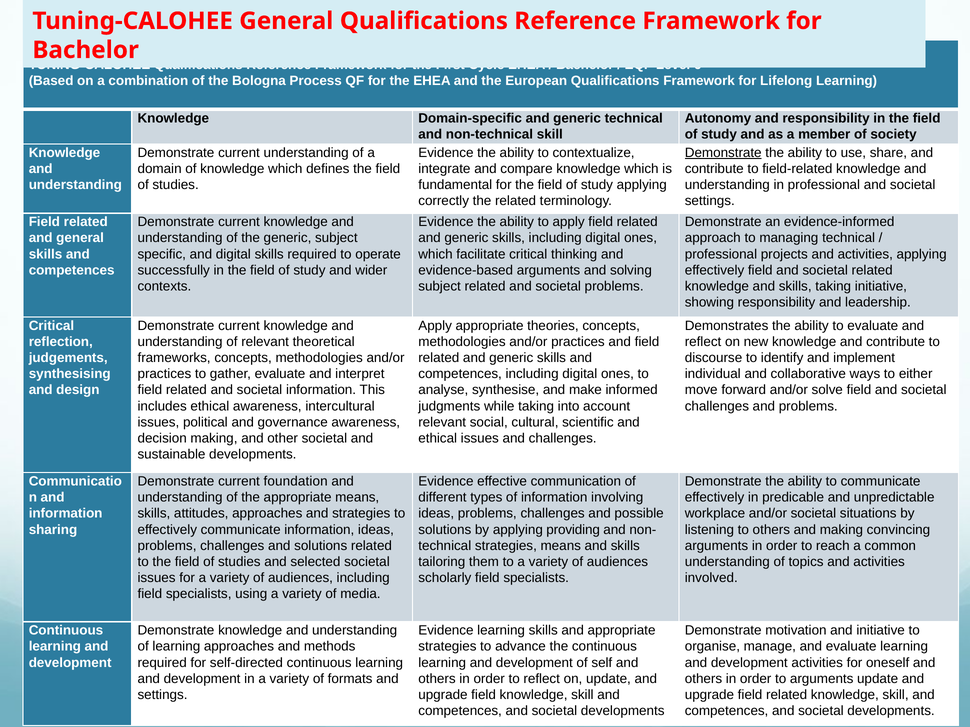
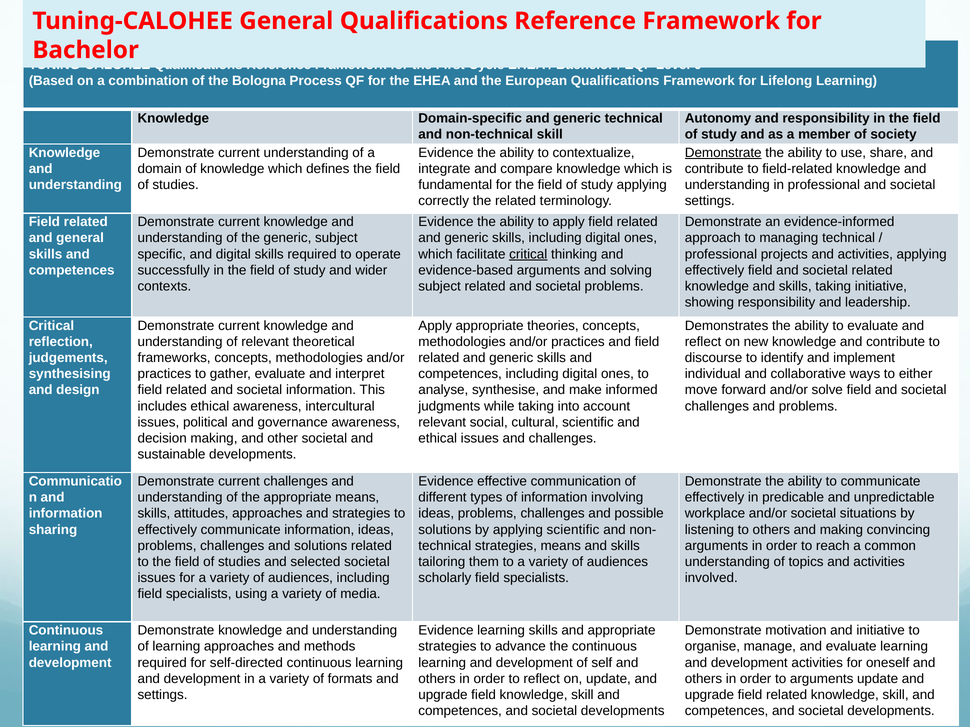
critical underline: none -> present (528, 254)
current foundation: foundation -> challenges (296, 482)
applying providing: providing -> scientific (573, 530)
